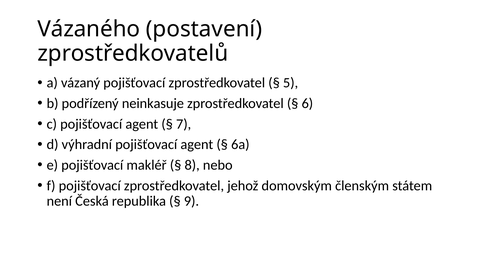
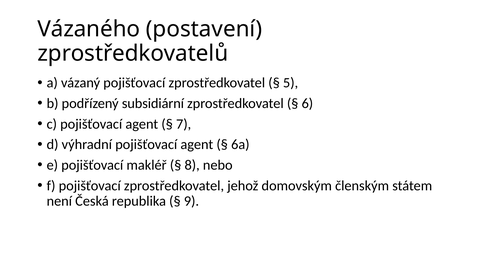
neinkasuje: neinkasuje -> subsidiární (153, 104)
